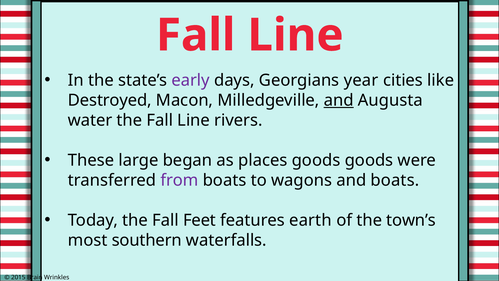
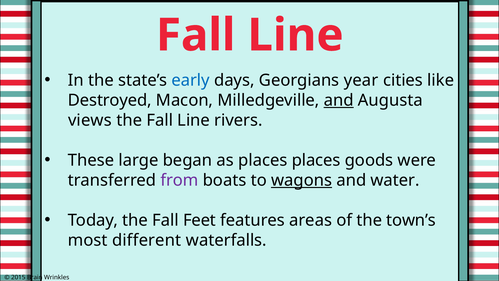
early colour: purple -> blue (191, 80)
water: water -> views (90, 120)
places goods: goods -> places (316, 160)
wagons underline: none -> present (302, 180)
and boats: boats -> water (395, 180)
earth: earth -> areas (311, 220)
southern: southern -> different (147, 240)
